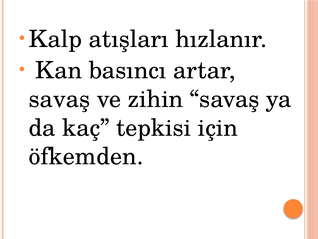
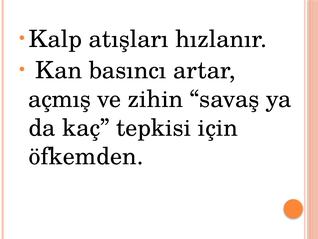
savaş: savaş -> açmış (60, 99)
